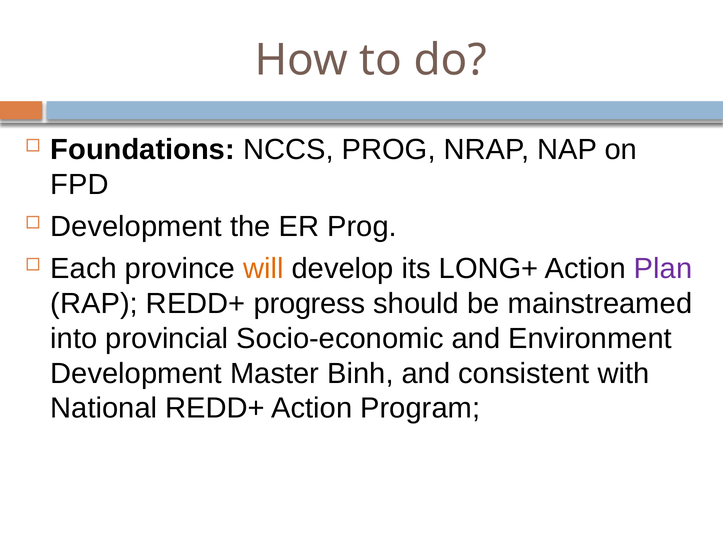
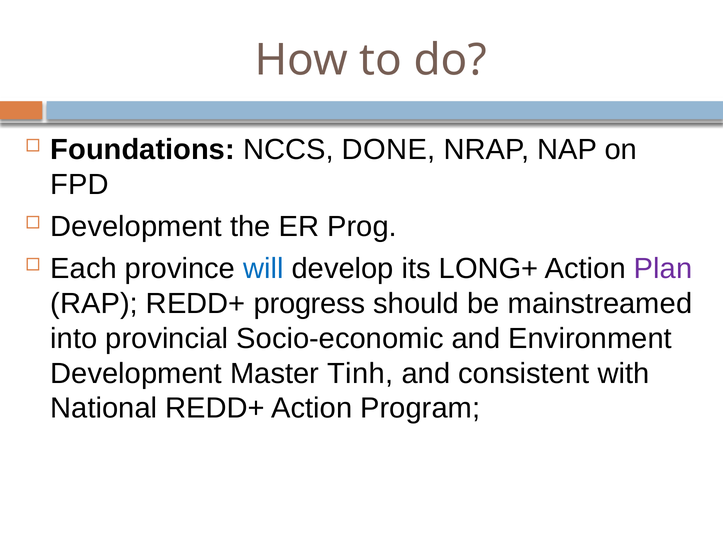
NCCS PROG: PROG -> DONE (389, 150)
will colour: orange -> blue (263, 269)
Binh: Binh -> Tinh (360, 374)
